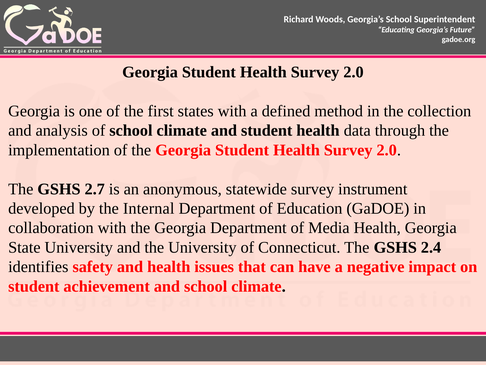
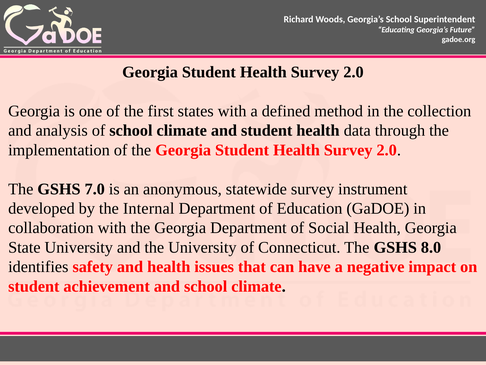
2.7: 2.7 -> 7.0 (95, 189)
Media: Media -> Social (329, 228)
2.4: 2.4 -> 8.0 (431, 247)
